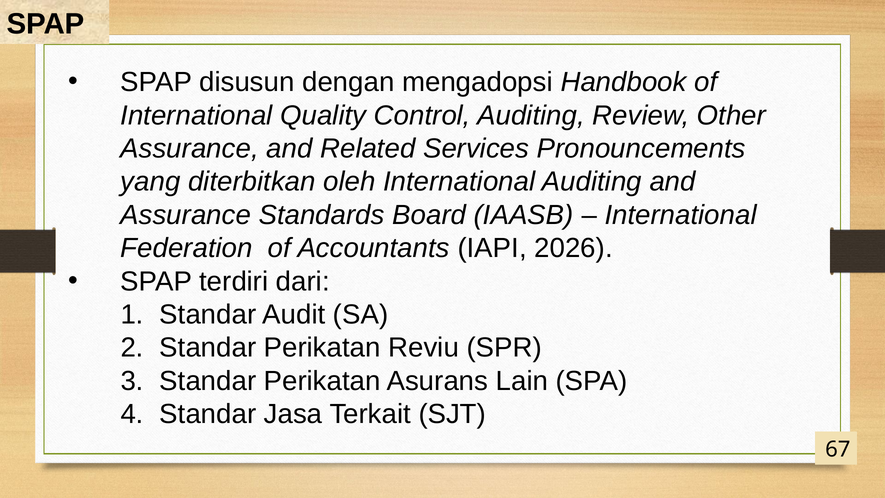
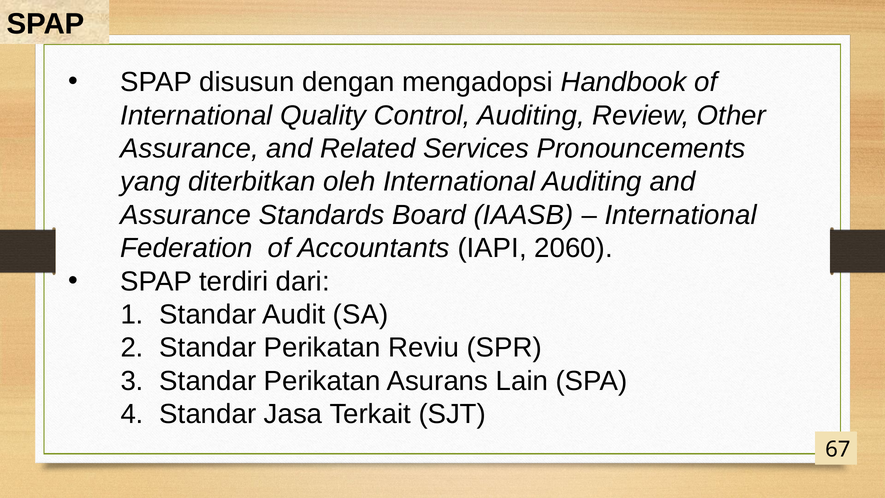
2026: 2026 -> 2060 (574, 248)
